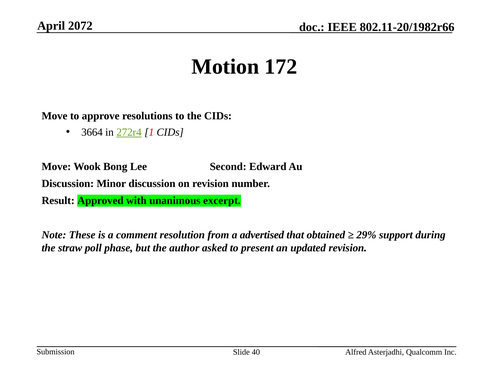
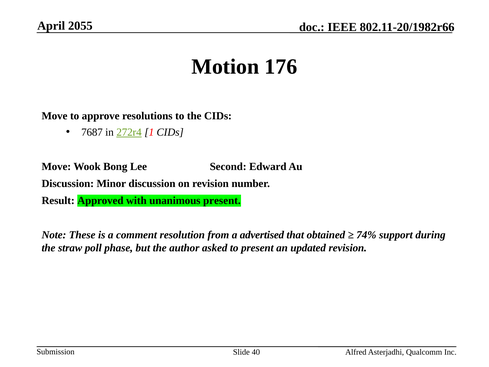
2072: 2072 -> 2055 (80, 26)
172: 172 -> 176 (281, 67)
3664: 3664 -> 7687 (92, 132)
unanimous excerpt: excerpt -> present (222, 201)
29%: 29% -> 74% (366, 235)
